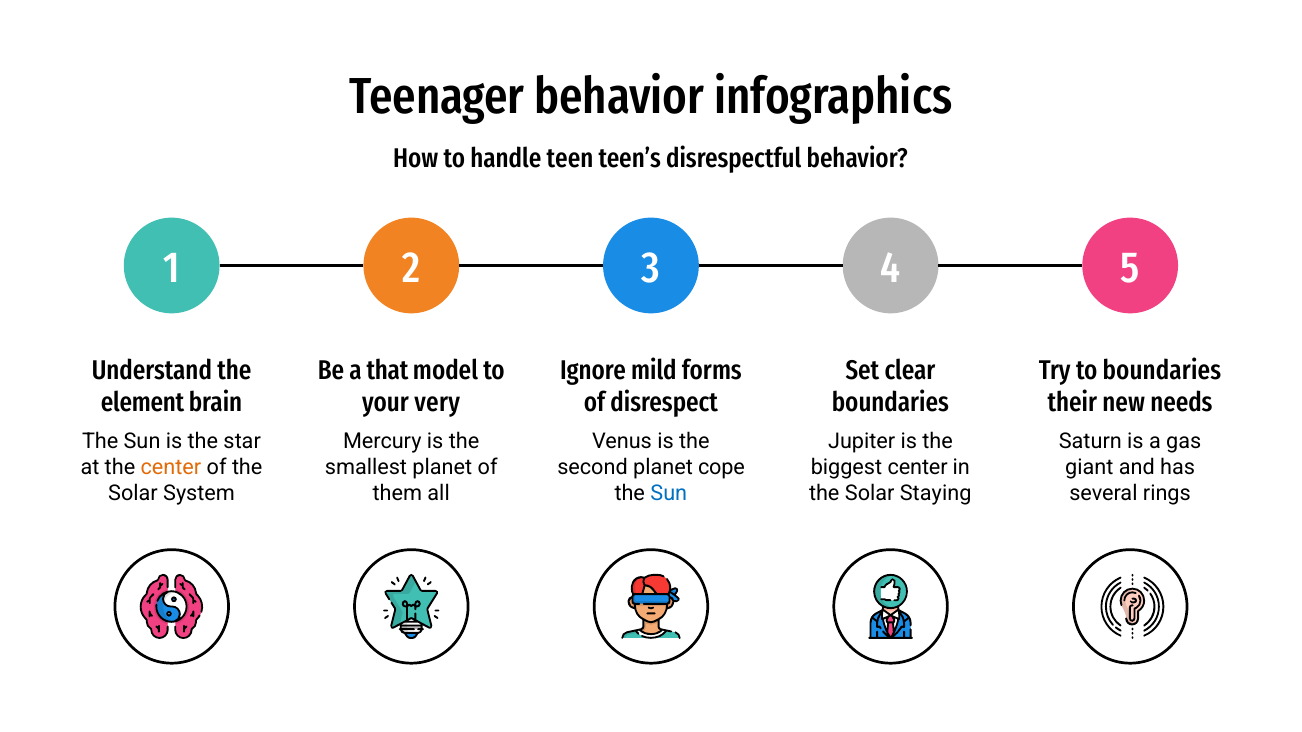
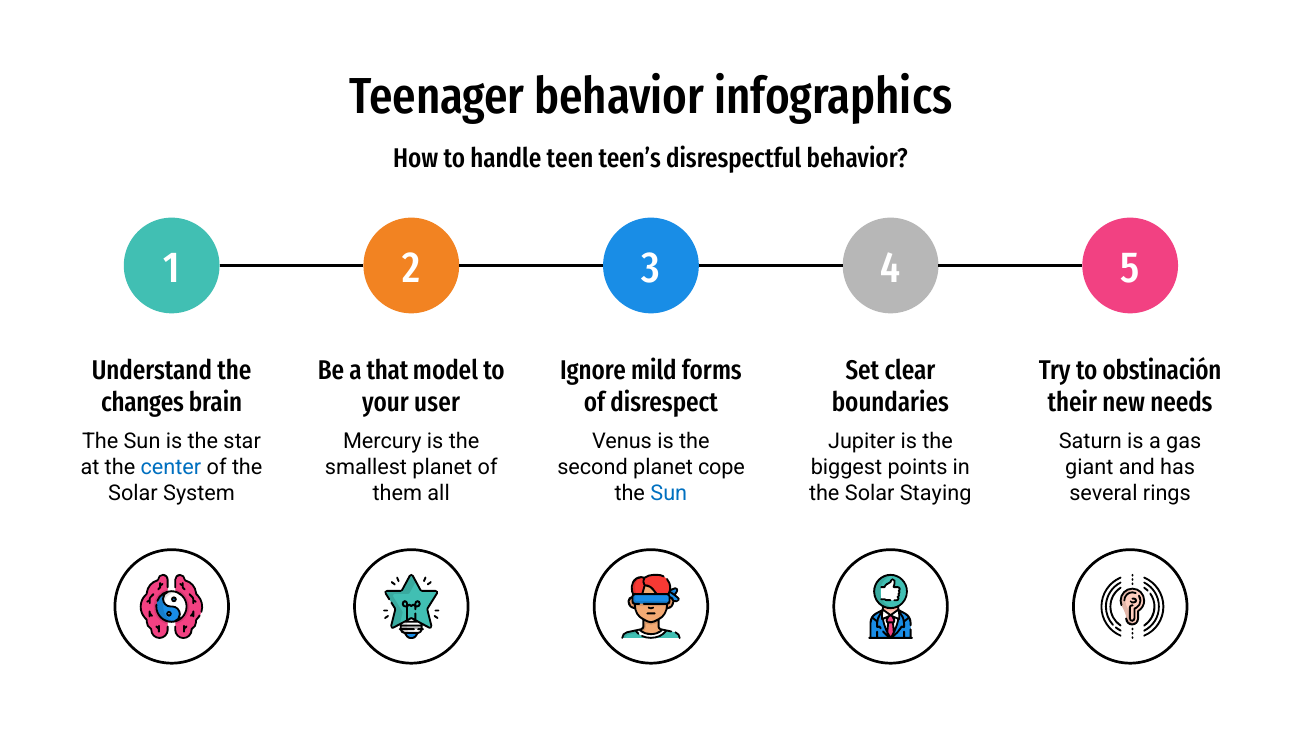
to boundaries: boundaries -> obstinación (1162, 370)
element: element -> changes (143, 403)
very: very -> user (437, 403)
center colour: orange -> blue (171, 468)
biggest center: center -> points (918, 468)
